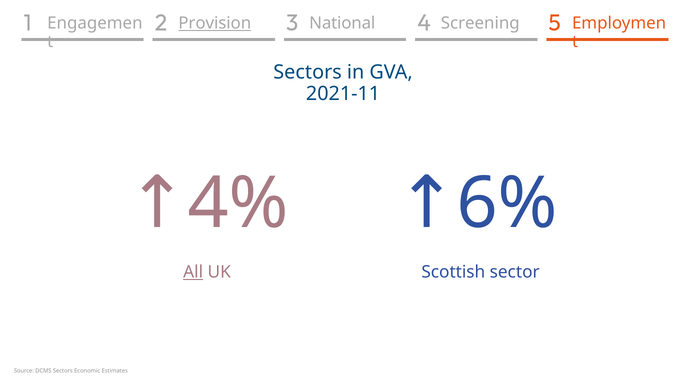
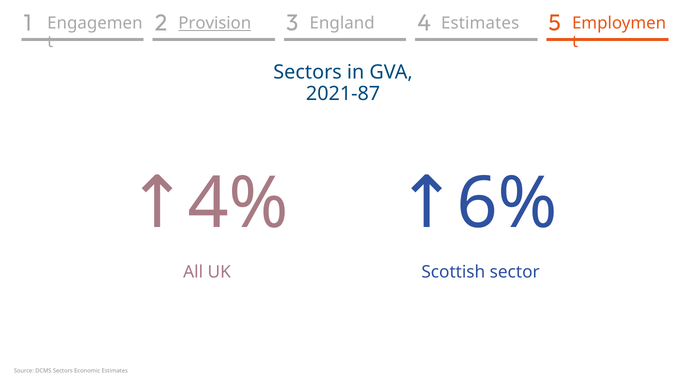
National: National -> England (342, 23)
3 Screening: Screening -> Estimates (480, 23)
2021-11: 2021-11 -> 2021-87 (343, 94)
All underline: present -> none (193, 272)
